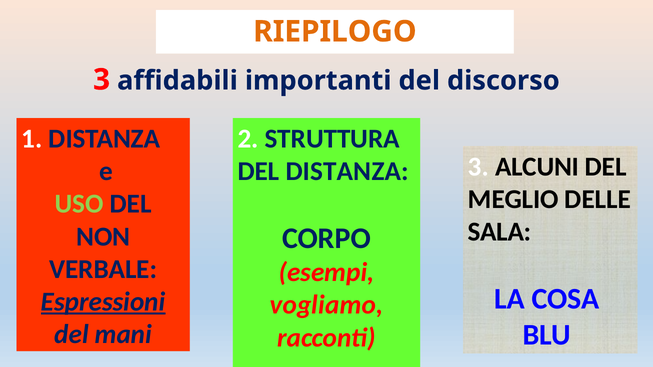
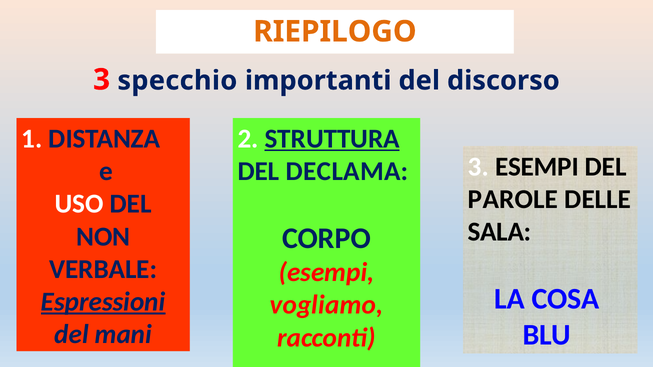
affidabili: affidabili -> specchio (177, 81)
STRUTTURA underline: none -> present (332, 139)
3 ALCUNI: ALCUNI -> ESEMPI (537, 167)
DEL DISTANZA: DISTANZA -> DECLAMA (347, 171)
MEGLIO: MEGLIO -> PAROLE (513, 200)
USO colour: light green -> white (79, 204)
